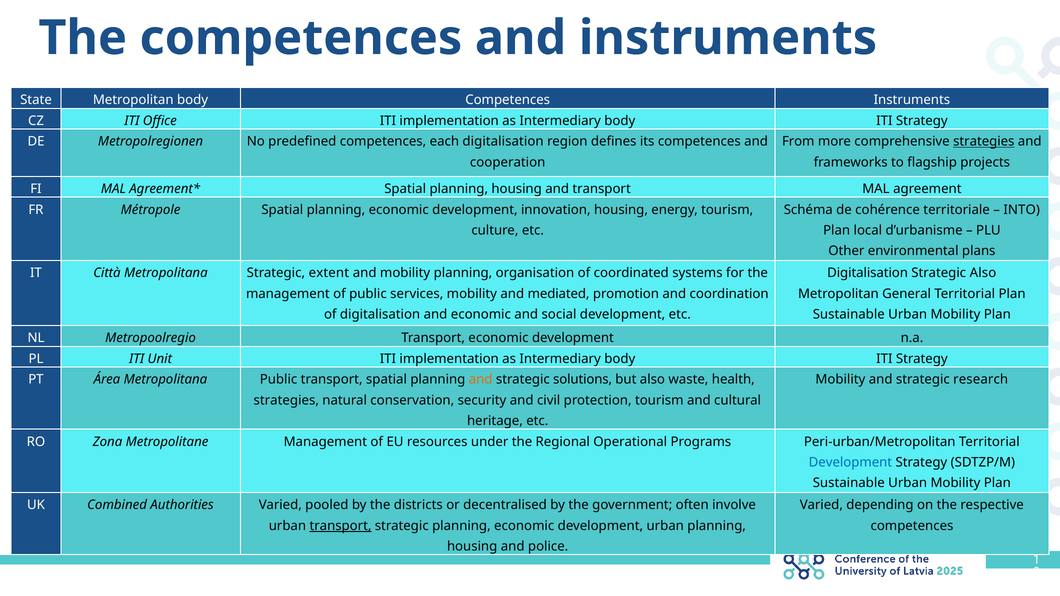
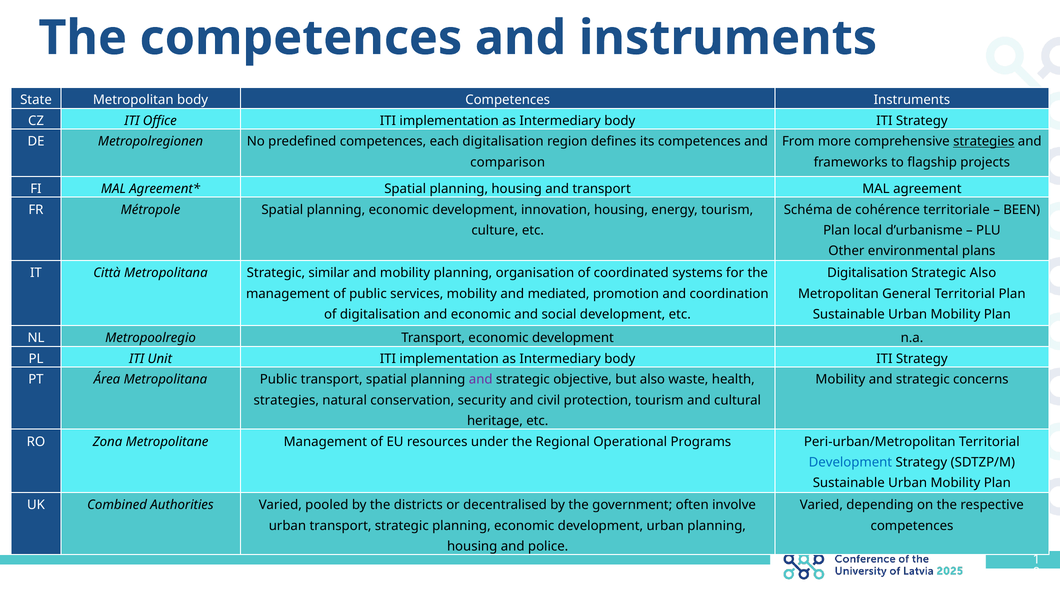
cooperation: cooperation -> comparison (508, 162)
INTO: INTO -> BEEN (1022, 210)
extent: extent -> similar (329, 273)
and colour: orange -> purple (481, 380)
solutions: solutions -> objective (583, 380)
research: research -> concerns (981, 380)
transport underline: present -> none (340, 526)
